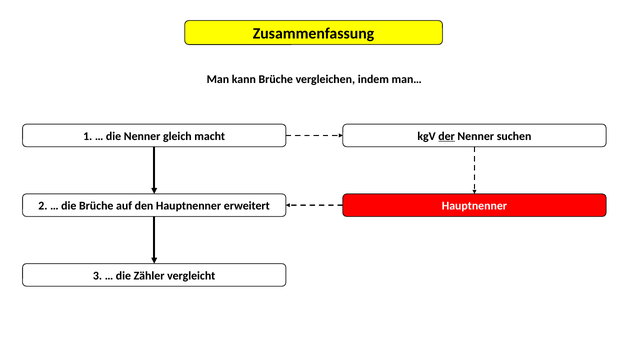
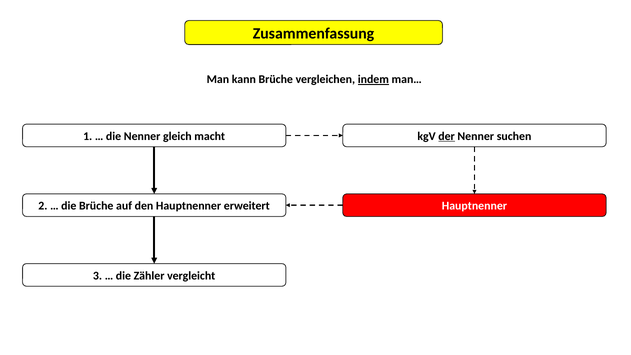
indem underline: none -> present (373, 79)
